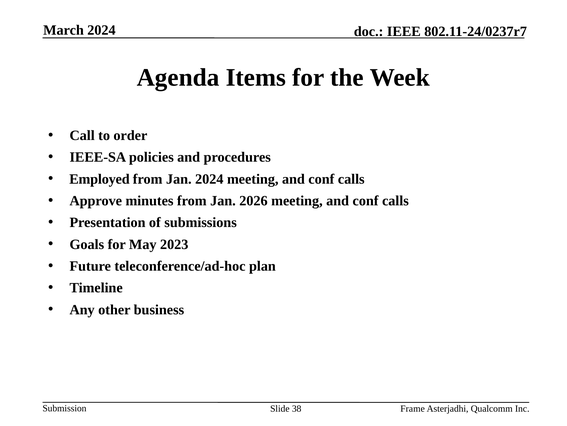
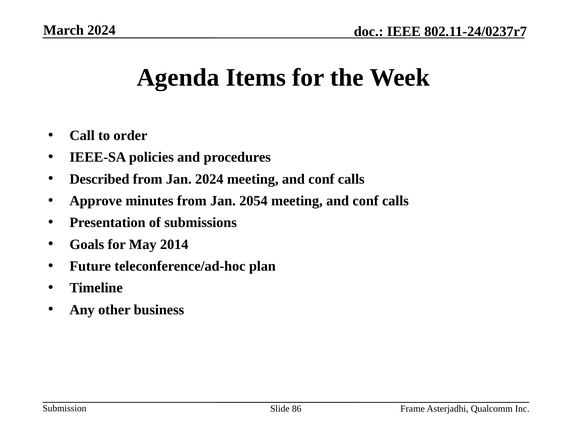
Employed: Employed -> Described (99, 179)
2026: 2026 -> 2054 (253, 200)
2023: 2023 -> 2014 (174, 244)
38: 38 -> 86 (297, 408)
